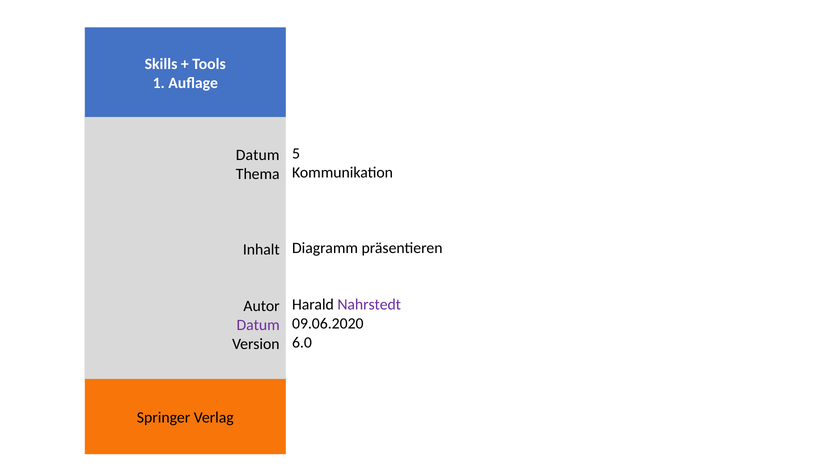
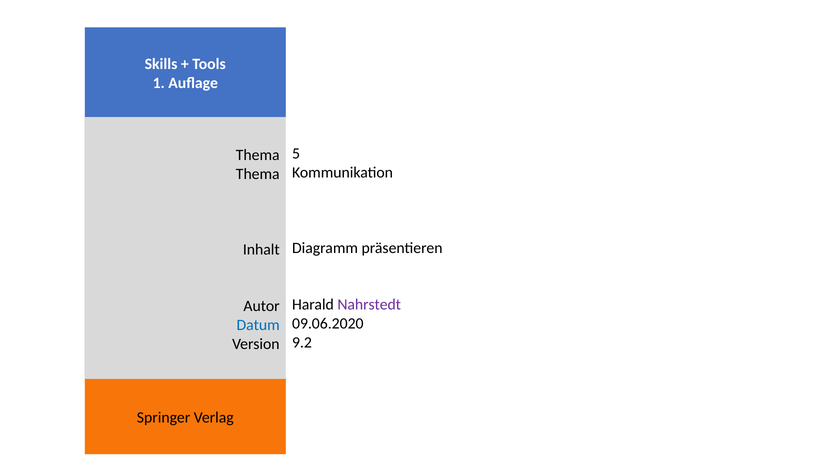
Datum: Datum -> Thema (258, 155)
Datum colour: purple -> blue (258, 325)
6.0: 6.0 -> 9.2 (302, 342)
